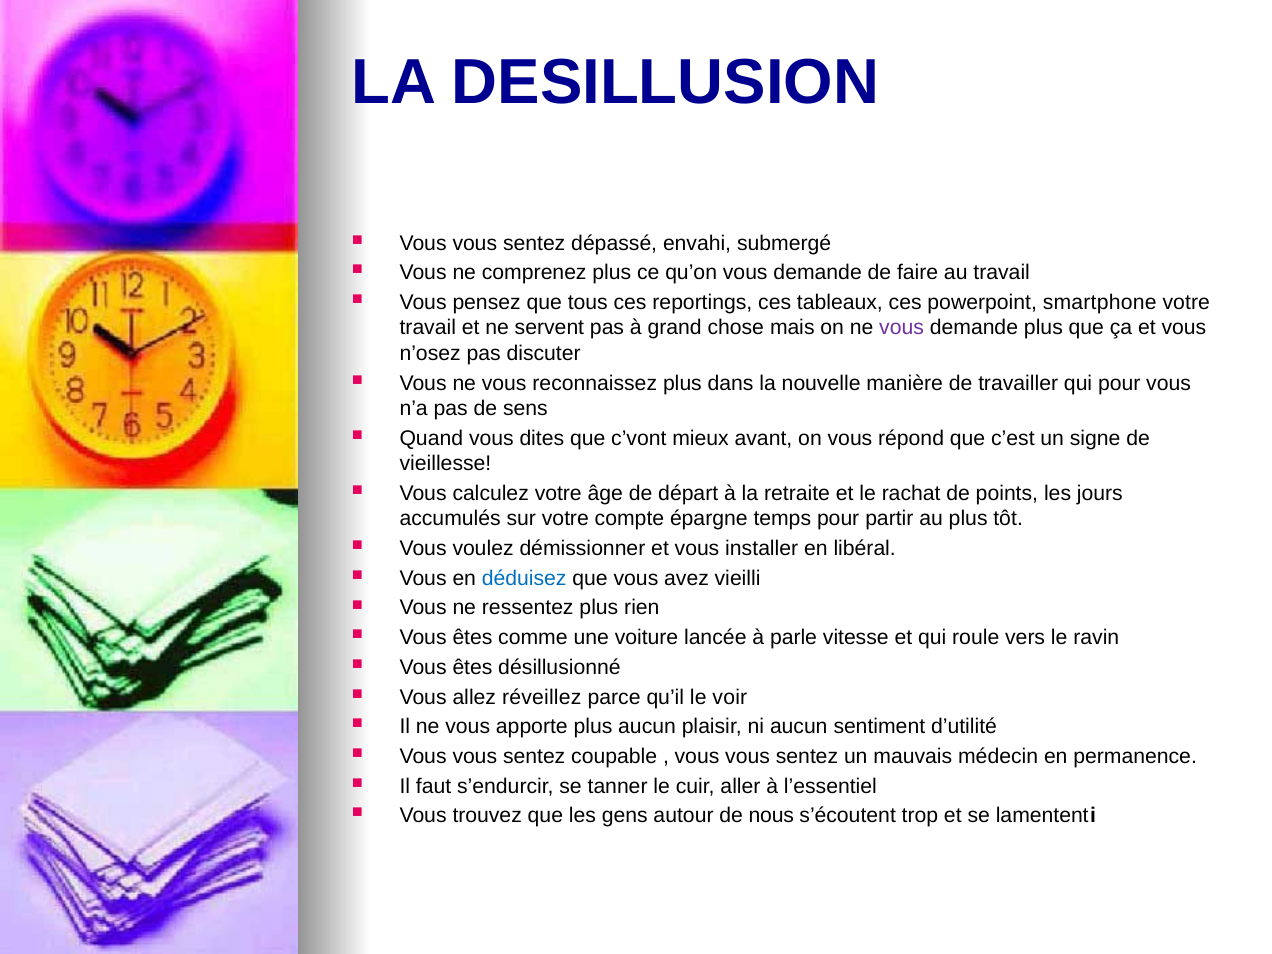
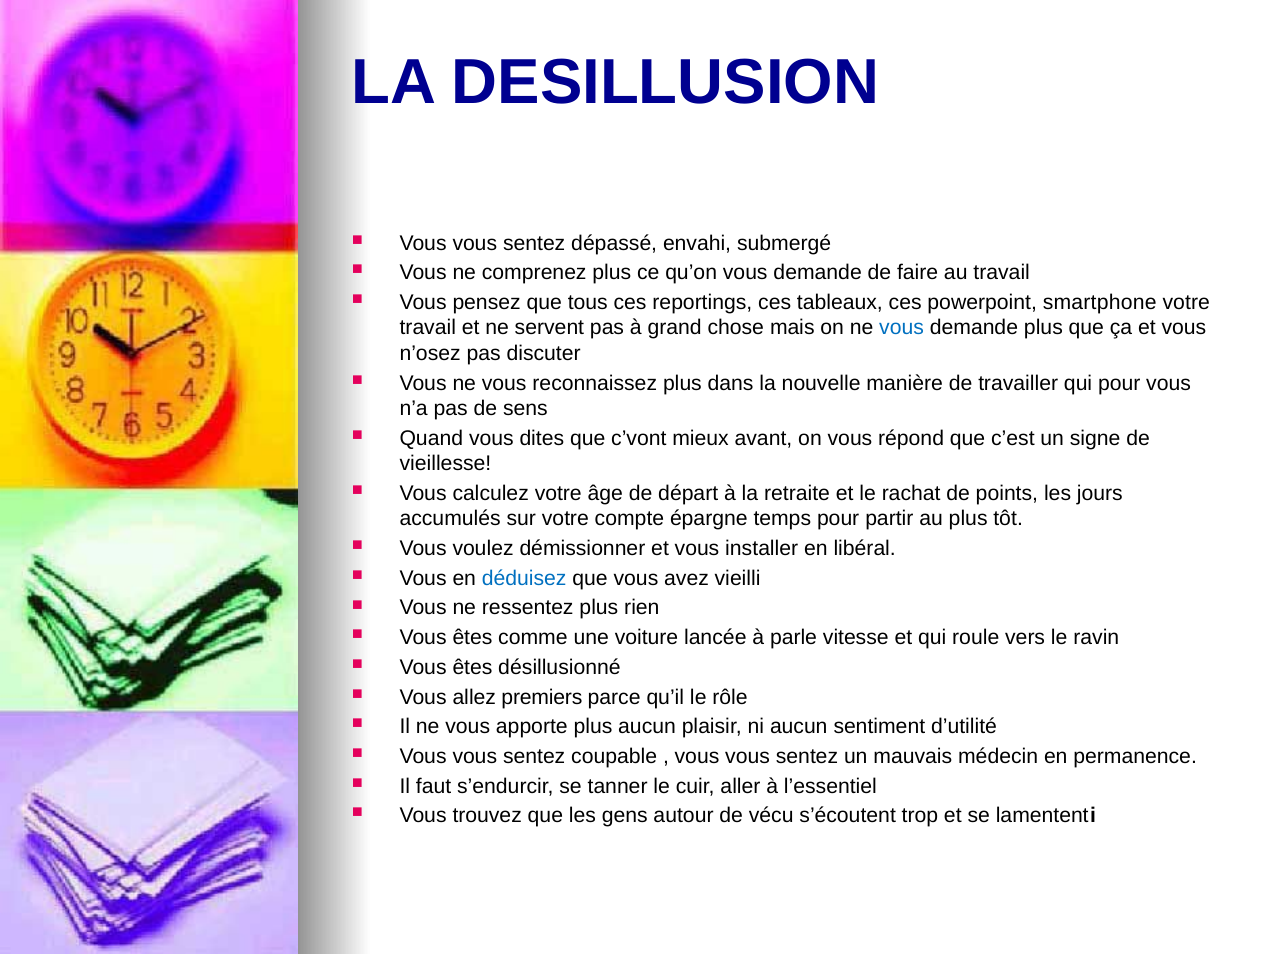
vous colour: purple -> blue (902, 328)
réveillez: réveillez -> premiers (542, 697)
voir: voir -> rôle (730, 697)
nous: nous -> vécu (771, 816)
